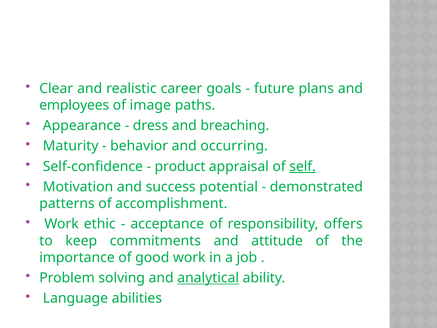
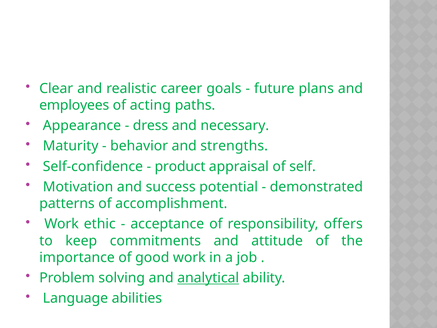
image: image -> acting (150, 105)
breaching: breaching -> necessary (235, 126)
occurring: occurring -> strengths (234, 146)
self underline: present -> none (303, 166)
